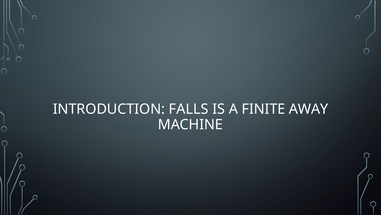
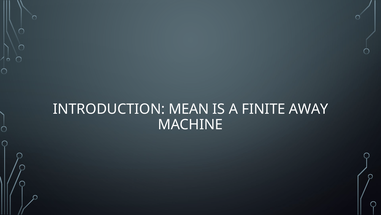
FALLS: FALLS -> MEAN (189, 109)
